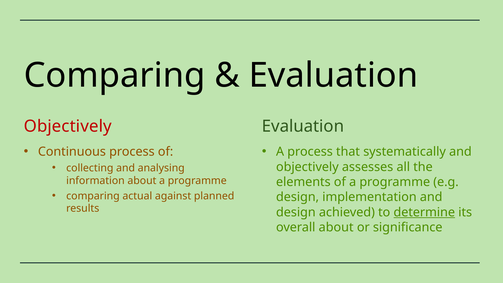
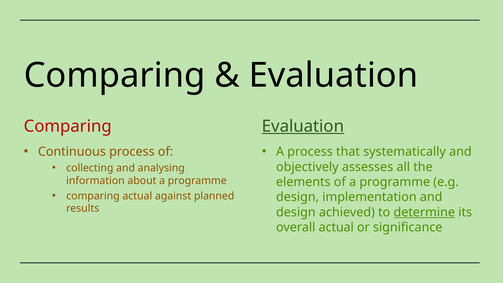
Objectively: Objectively -> Comparing (68, 126)
Evaluation underline: none -> present (303, 126)
overall about: about -> actual (336, 227)
